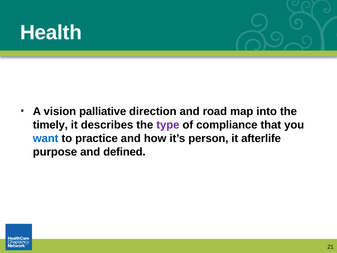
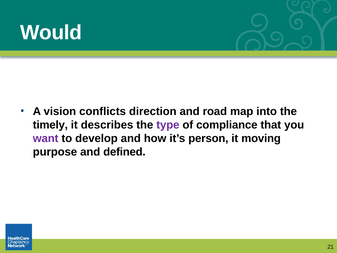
Health: Health -> Would (51, 33)
palliative: palliative -> conflicts (103, 111)
want colour: blue -> purple (46, 138)
practice: practice -> develop (96, 138)
afterlife: afterlife -> moving (261, 138)
